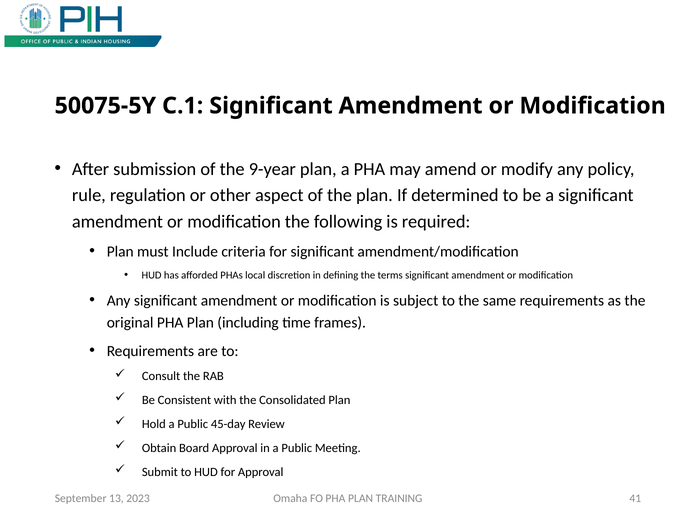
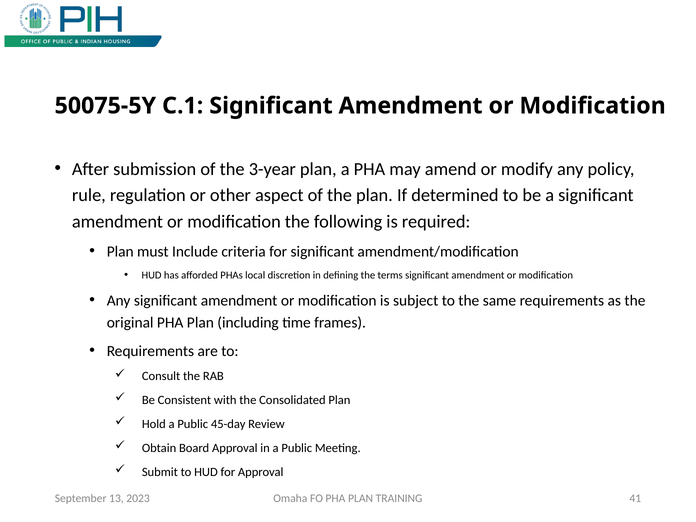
9-year: 9-year -> 3-year (272, 169)
